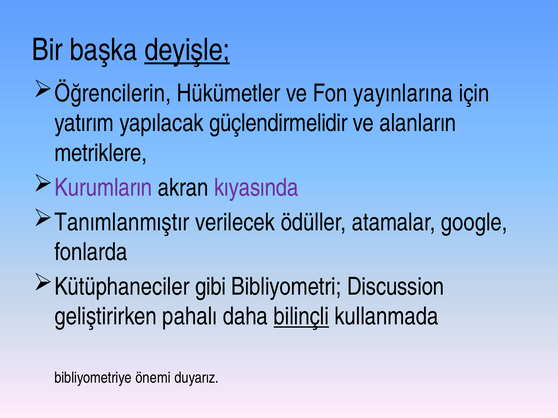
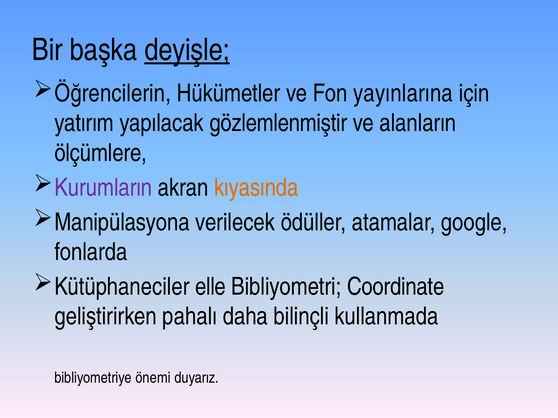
güçlendirmelidir: güçlendirmelidir -> gözlemlenmiştir (278, 123)
metriklere: metriklere -> ölçümlere (101, 153)
kıyasında colour: purple -> orange (256, 188)
Tanımlanmıştır: Tanımlanmıştır -> Manipülasyona (122, 223)
gibi: gibi -> elle (211, 287)
Discussion: Discussion -> Coordinate (396, 287)
bilinçli underline: present -> none (301, 317)
